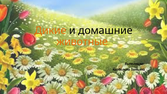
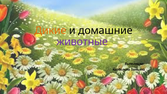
животные colour: orange -> purple (82, 42)
